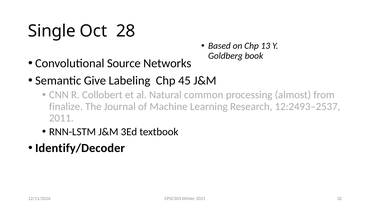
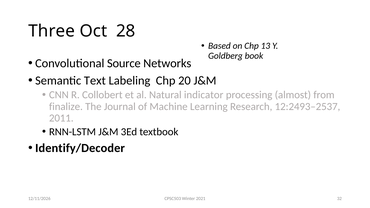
Single: Single -> Three (52, 31)
Give: Give -> Text (95, 81)
45: 45 -> 20 (184, 81)
common: common -> indicator (204, 95)
